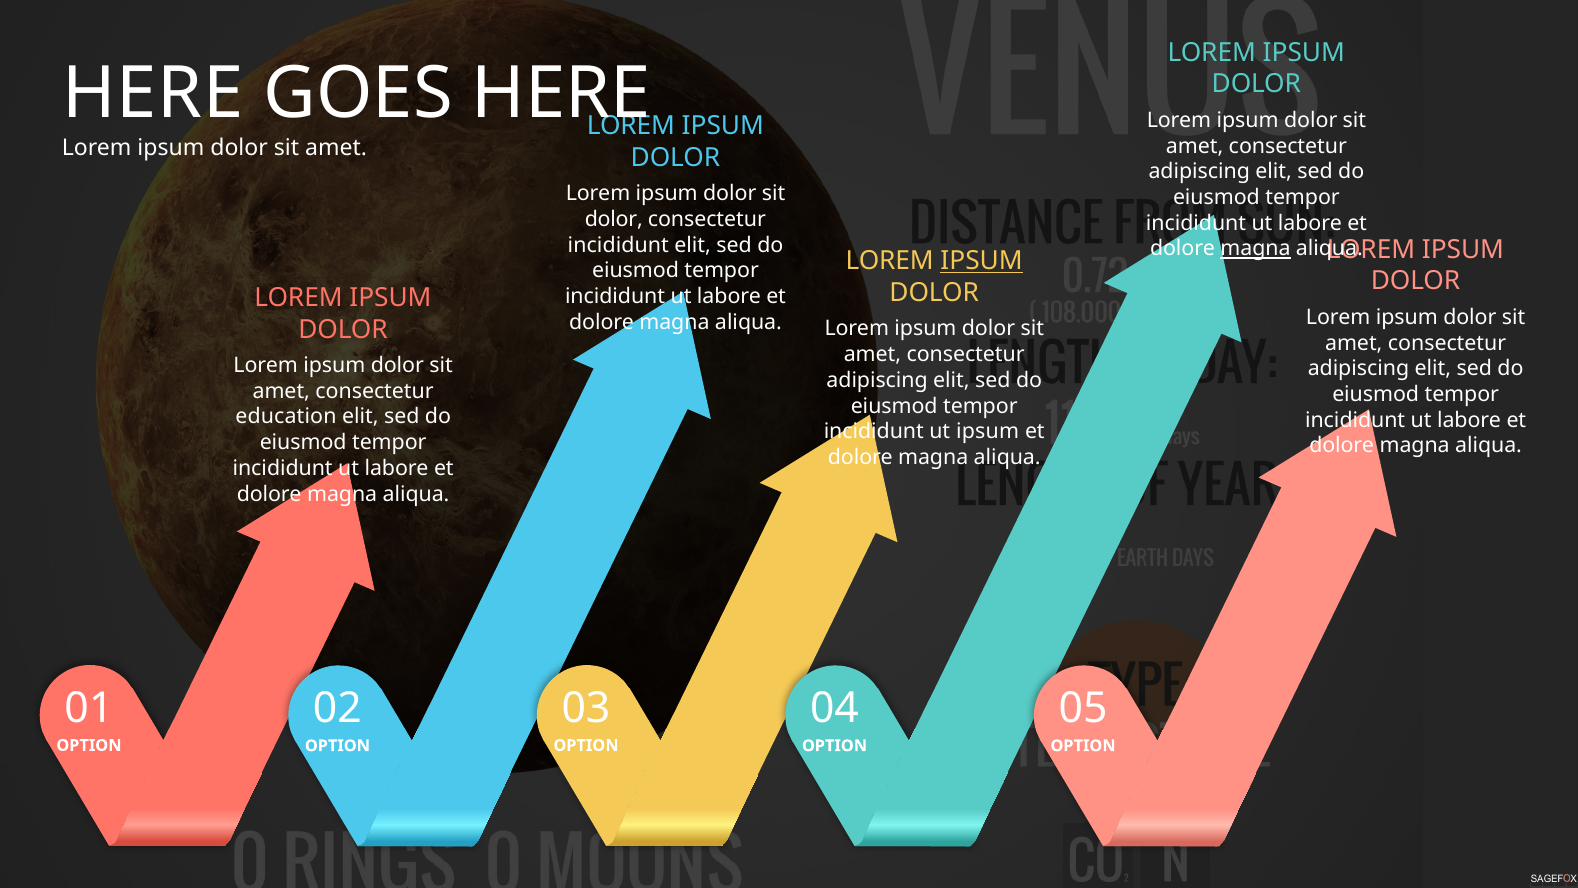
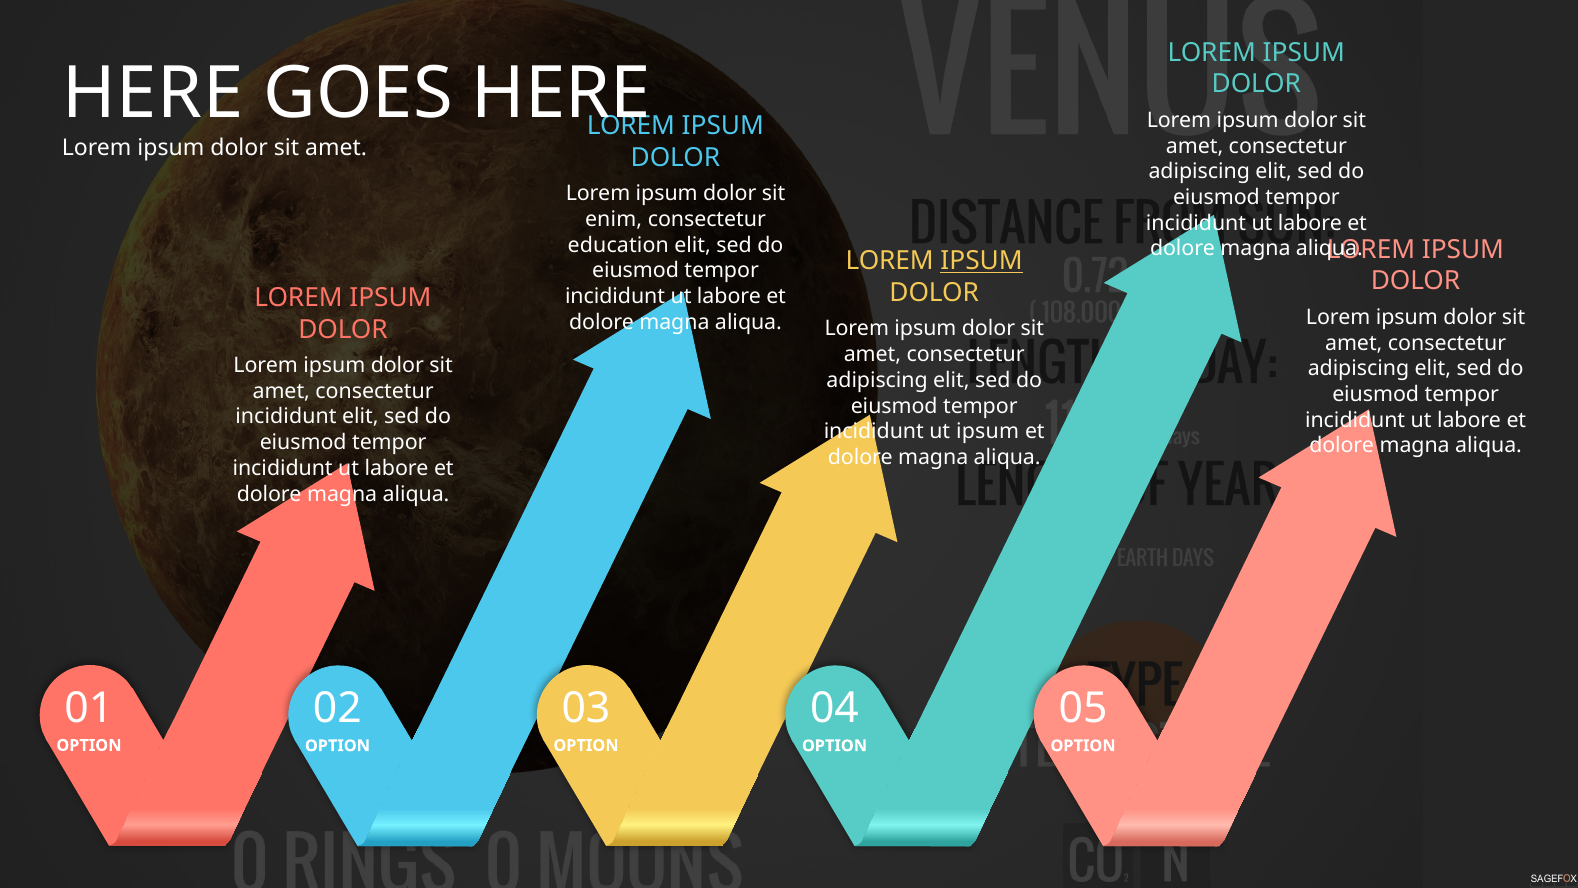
dolor: dolor -> enim (614, 219)
incididunt: incididunt -> education (618, 245)
magna underline: present -> none (1255, 249)
education: education -> incididunt (286, 417)
